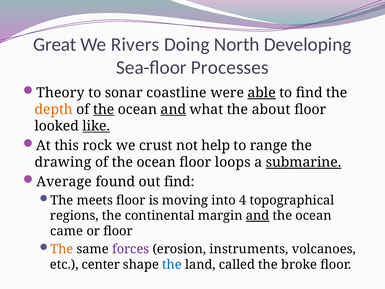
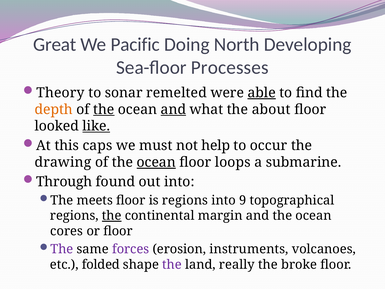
Rivers: Rivers -> Pacific (135, 44)
coastline: coastline -> remelted (177, 93)
rock: rock -> caps (97, 145)
crust: crust -> must (156, 145)
range: range -> occur (269, 145)
ocean underline: none -> present (156, 162)
submarine underline: present -> none (304, 162)
Average: Average -> Through (64, 182)
out find: find -> into (179, 182)
is moving: moving -> regions (185, 200)
4: 4 -> 9 (243, 200)
the underline: none -> present (112, 216)
and underline: present -> none (258, 216)
came: came -> cores (67, 231)
The colour: orange -> purple (62, 249)
center: center -> folded (101, 264)
the colour: blue -> purple (172, 264)
called: called -> really (237, 264)
